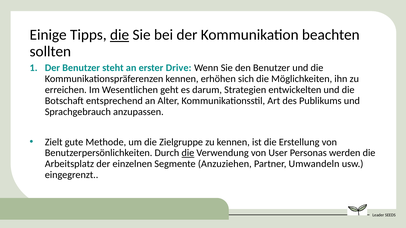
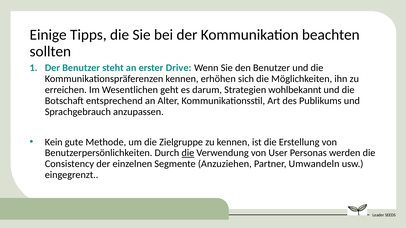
die underline: present -> none (120, 35)
entwickelten: entwickelten -> wohlbekannt (295, 90)
Zielt: Zielt -> Kein (54, 142)
Arbeitsplatz: Arbeitsplatz -> Consistency (69, 164)
